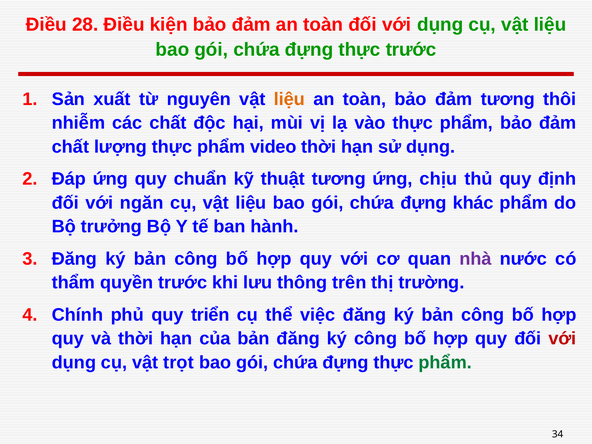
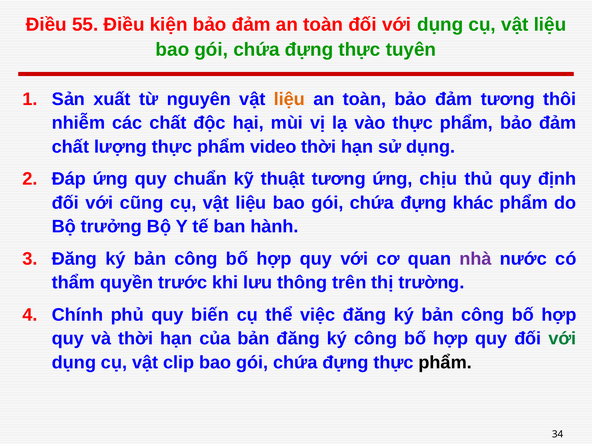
28: 28 -> 55 (85, 25)
thực trước: trước -> tuyên (411, 49)
ngăn: ngăn -> cũng (142, 203)
triển: triển -> biến (210, 315)
với colour: red -> green (562, 339)
trọt: trọt -> clip (179, 362)
phẩm colour: green -> black (445, 362)
